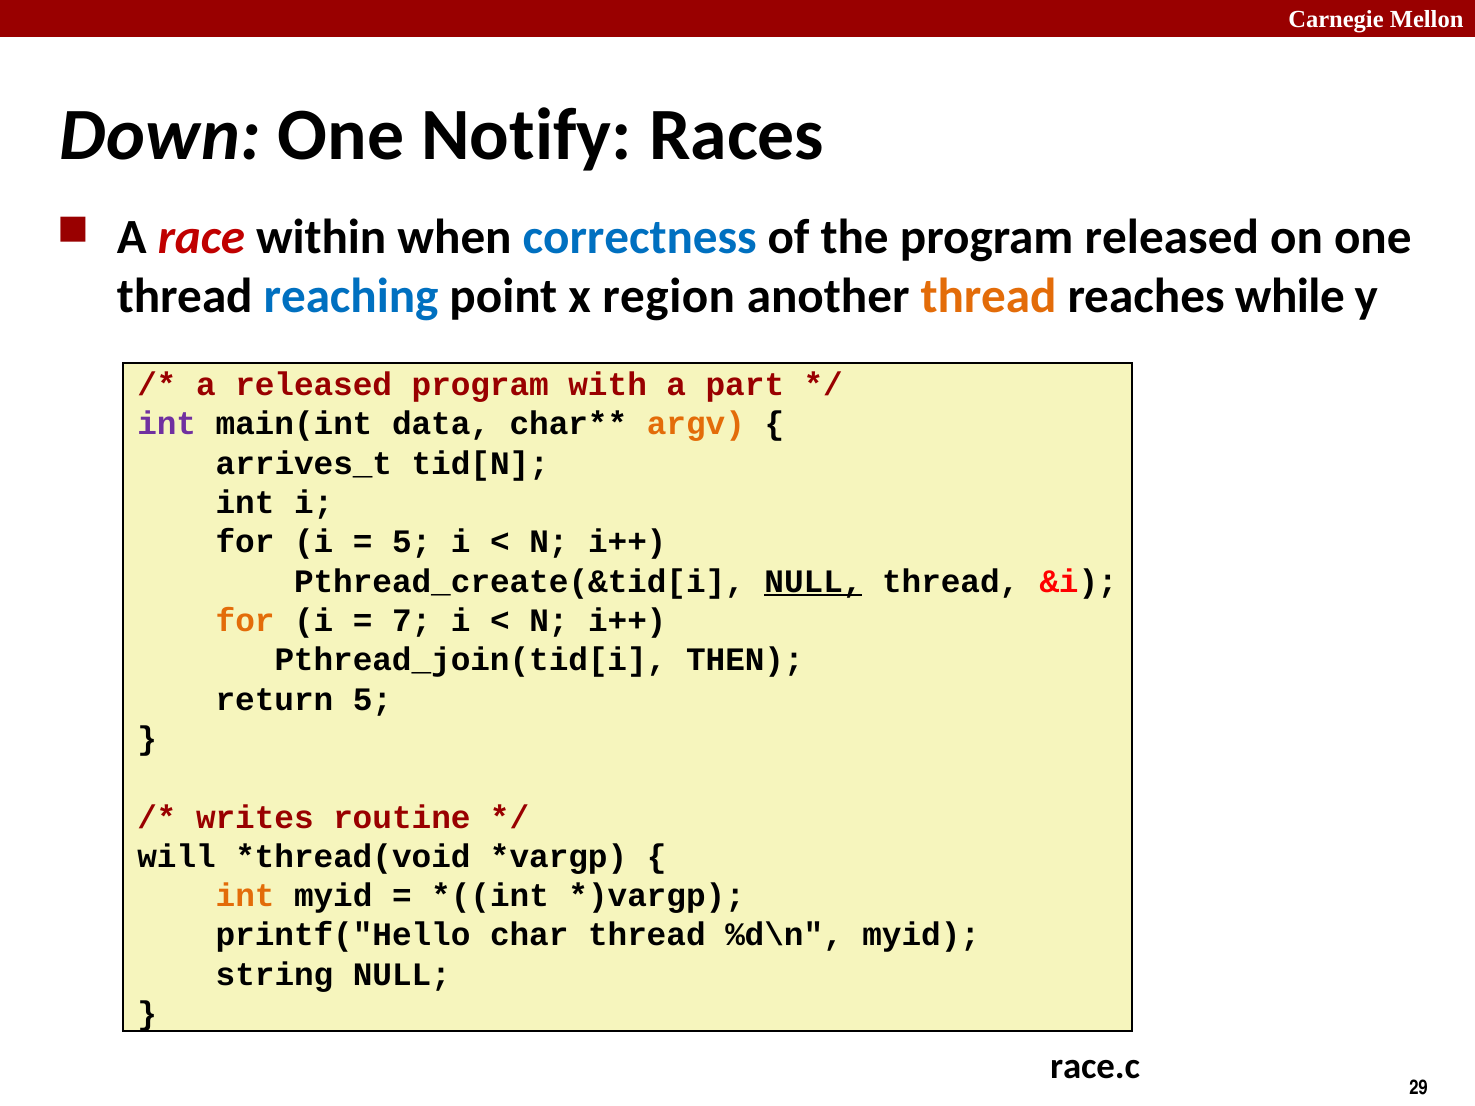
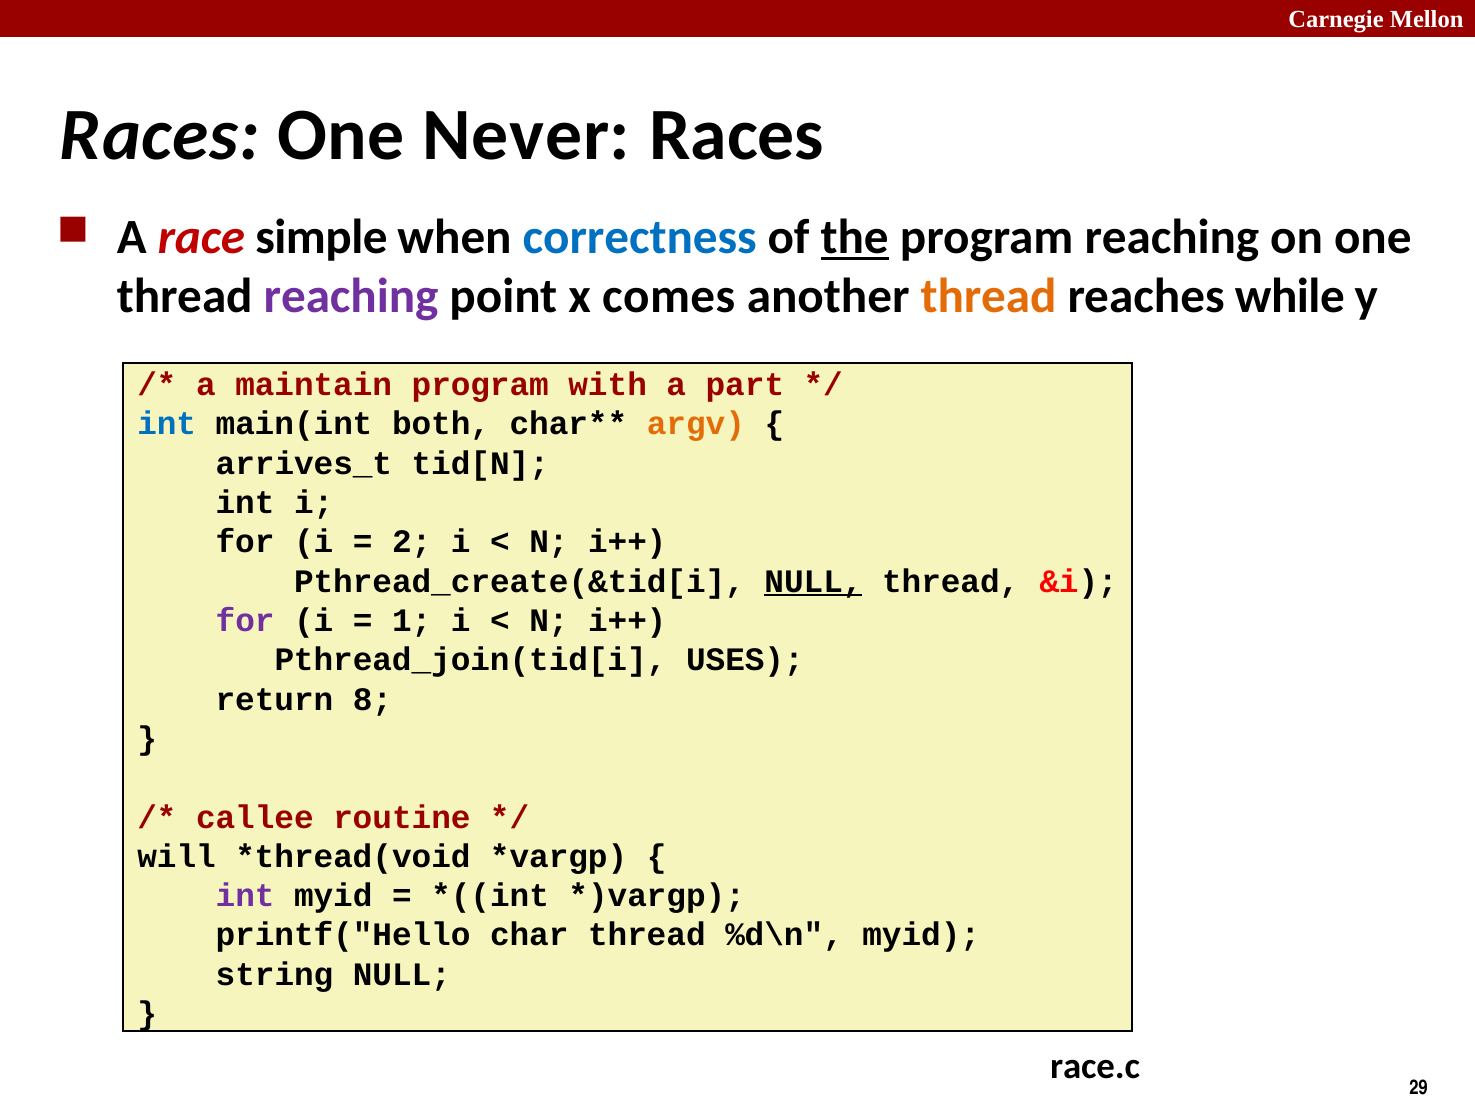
Down: Down -> Races (160, 136)
Notify: Notify -> Never (526, 136)
within: within -> simple (321, 237)
the underline: none -> present (855, 237)
program released: released -> reaching (1172, 237)
reaching colour: blue -> purple (351, 296)
region: region -> comes (669, 296)
a released: released -> maintain (314, 385)
int colour: purple -> blue (167, 424)
data: data -> both (441, 424)
5: 5 -> 2 (412, 542)
for colour: orange -> purple (245, 621)
7: 7 -> 1 (412, 621)
THEN: THEN -> USES (745, 660)
return 5: 5 -> 8 (372, 699)
writes: writes -> callee (255, 817)
int colour: orange -> purple (245, 896)
